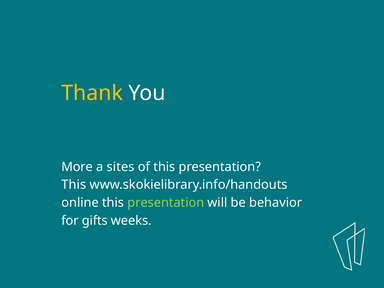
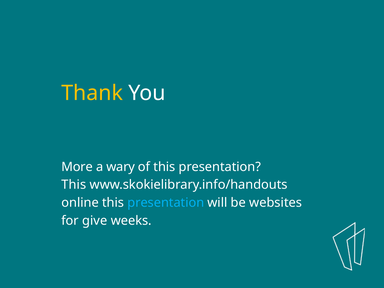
sites: sites -> wary (121, 167)
presentation colour: light green -> light blue (166, 203)
behavior: behavior -> websites (276, 203)
gifts: gifts -> give (95, 221)
